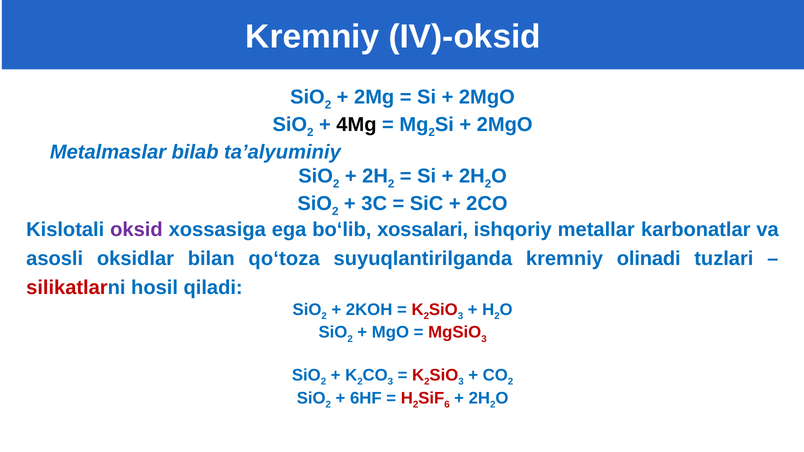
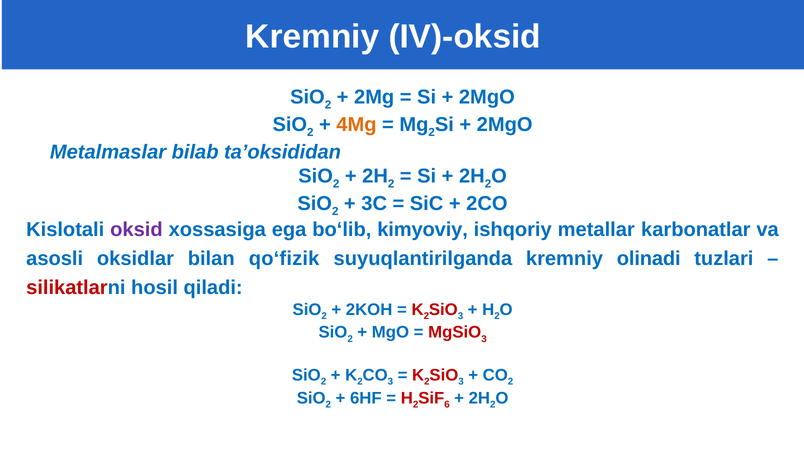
4Mg colour: black -> orange (356, 125)
ta’alyuminiy: ta’alyuminiy -> ta’oksididan (282, 152)
xossalari: xossalari -> kimyoviy (423, 230)
qo‘toza: qo‘toza -> qo‘fizik (284, 259)
